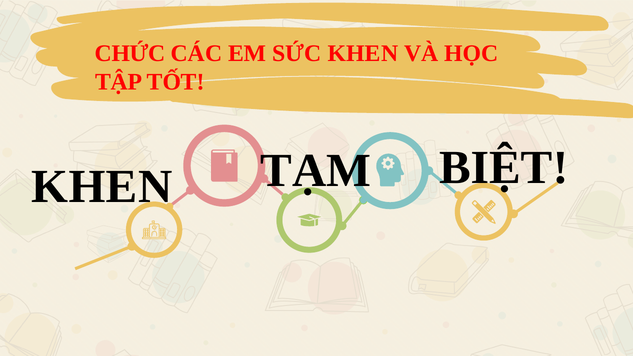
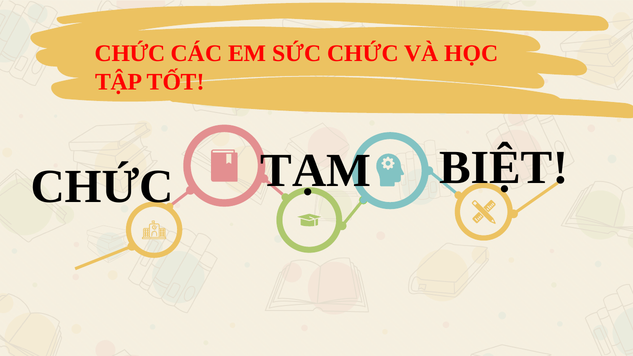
SỨC KHEN: KHEN -> CHỨC (363, 54)
KHEN: KHEN -> CHỨC (102, 187)
